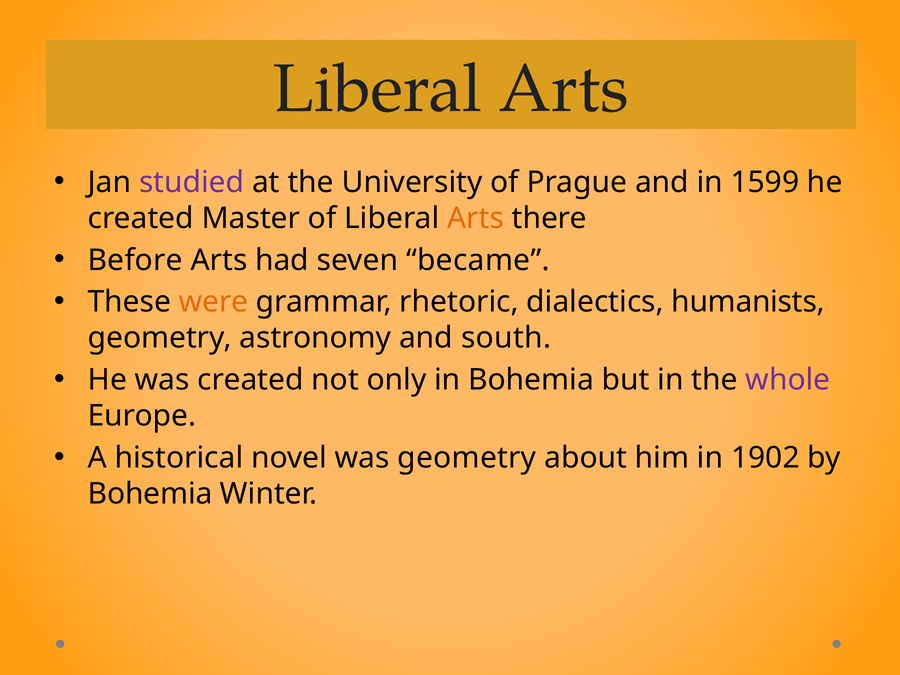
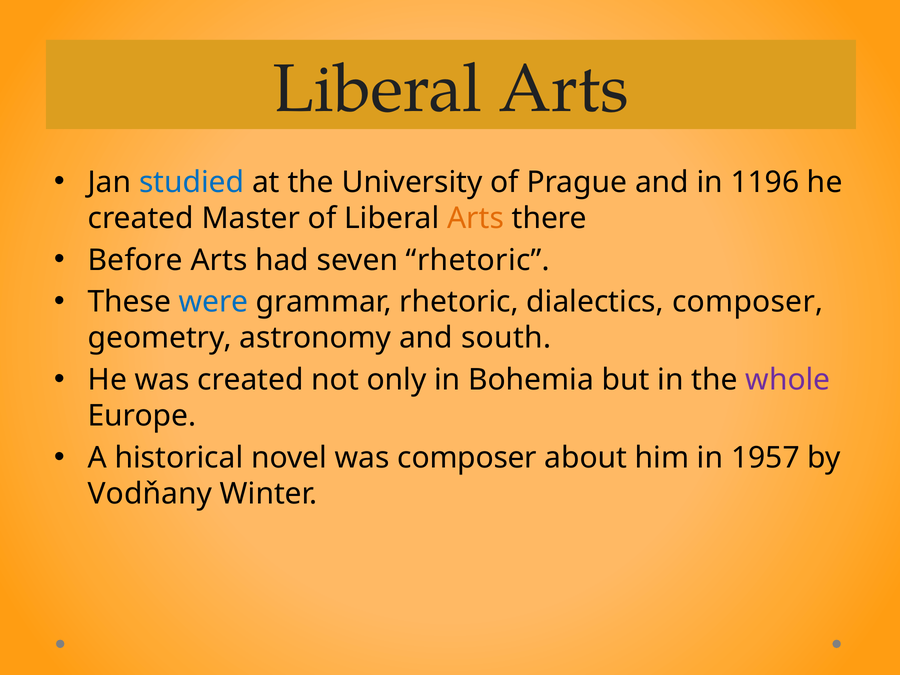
studied colour: purple -> blue (192, 182)
1599: 1599 -> 1196 (765, 182)
seven became: became -> rhetoric (478, 260)
were colour: orange -> blue (214, 302)
dialectics humanists: humanists -> composer (748, 302)
was geometry: geometry -> composer (467, 458)
1902: 1902 -> 1957 (765, 458)
Bohemia: Bohemia -> Vodňany (150, 494)
